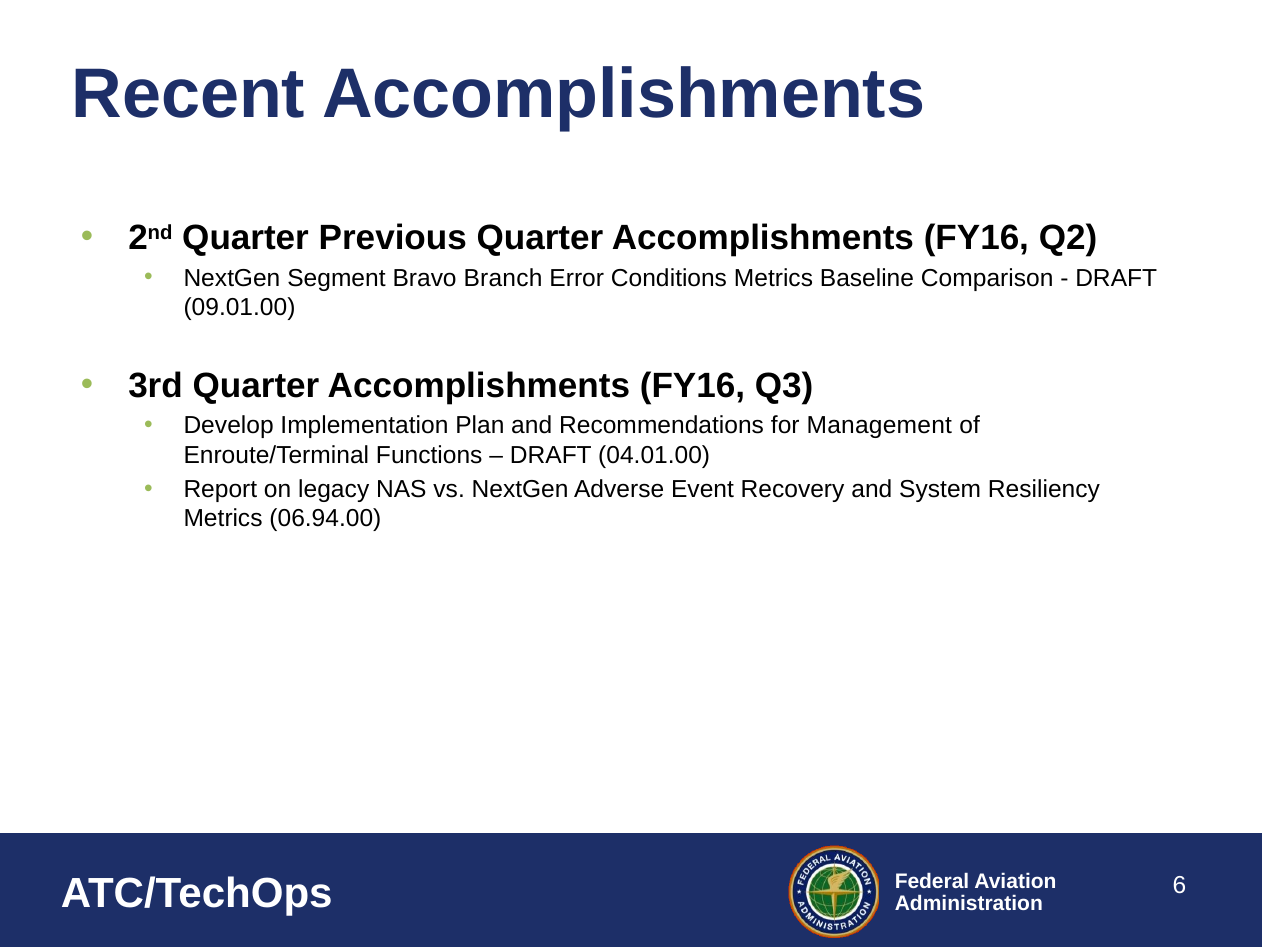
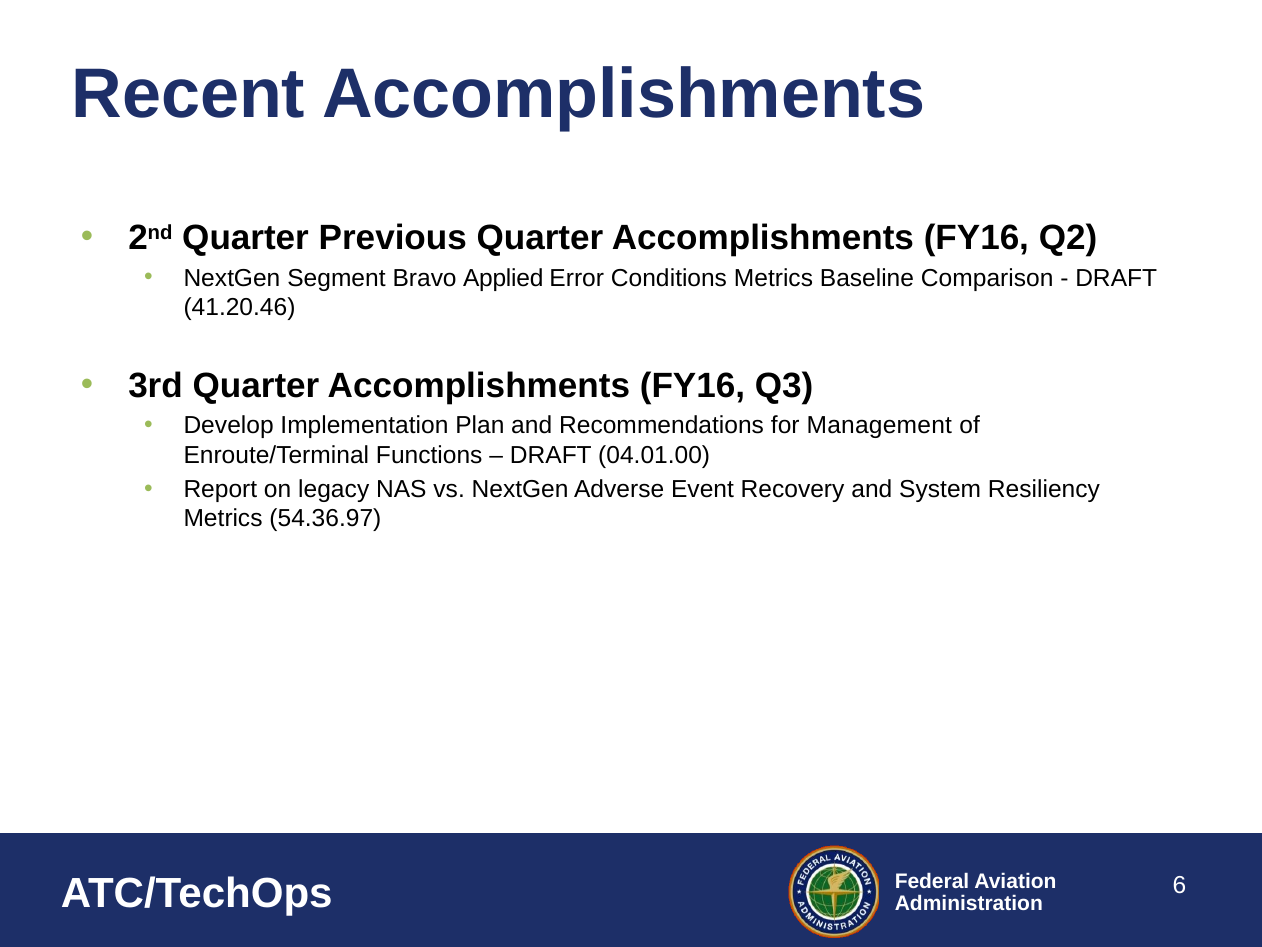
Branch: Branch -> Applied (503, 278)
09.01.00: 09.01.00 -> 41.20.46 (239, 307)
06.94.00: 06.94.00 -> 54.36.97 (325, 519)
